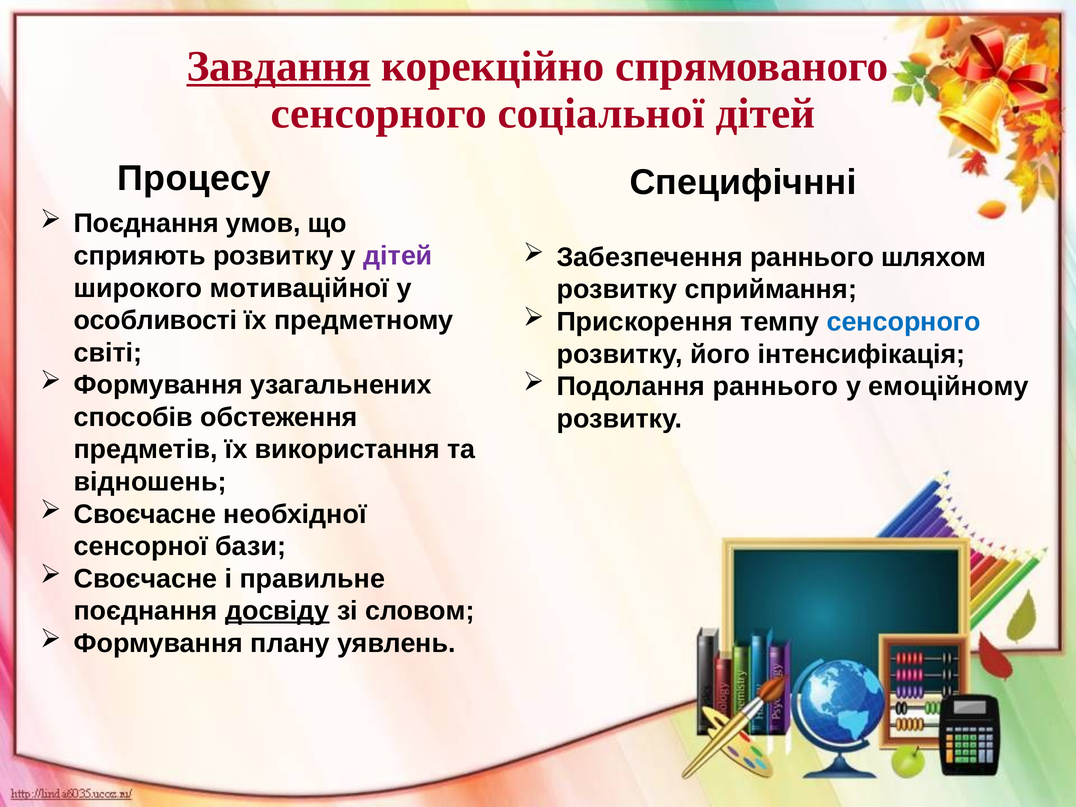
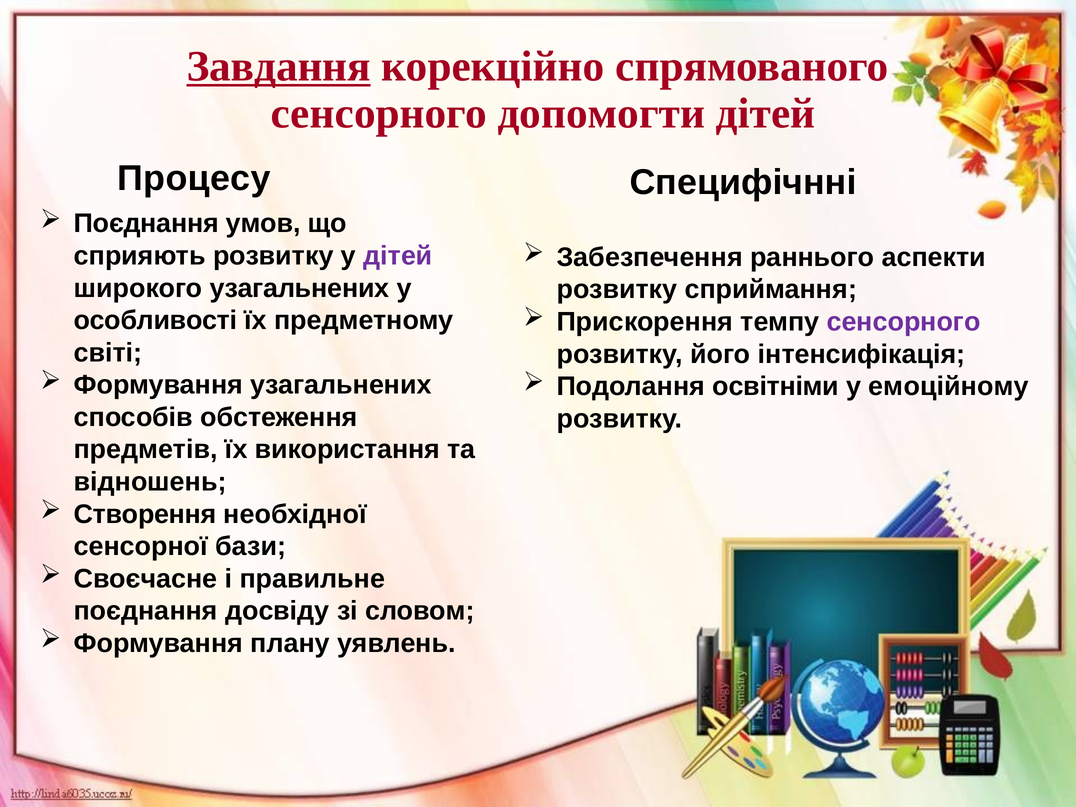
соціальної: соціальної -> допомогти (601, 114)
шляхом: шляхом -> аспекти (934, 257)
широкого мотиваційної: мотиваційної -> узагальнених (300, 288)
сенсорного colour: blue -> purple (904, 322)
Подолання раннього: раннього -> освітніми (776, 386)
Своєчасне: Своєчасне -> Створення (145, 514)
досвіду underline: present -> none (277, 611)
